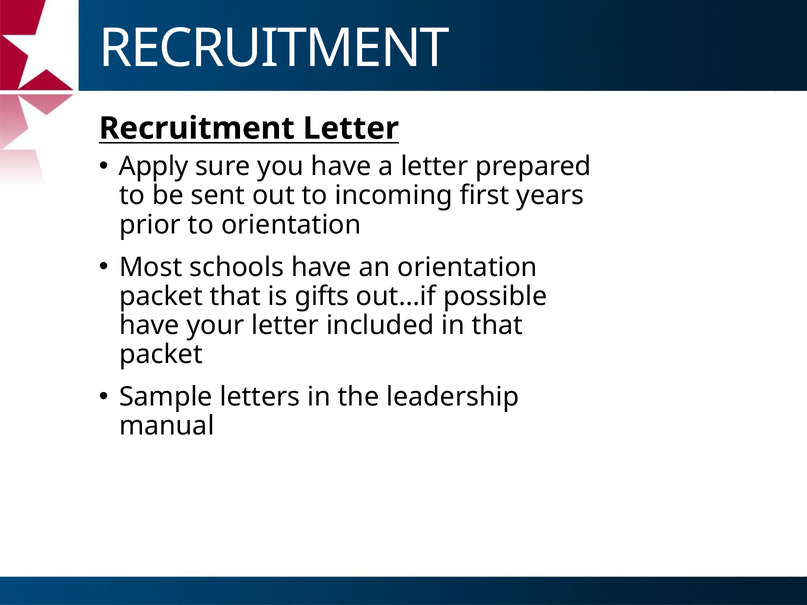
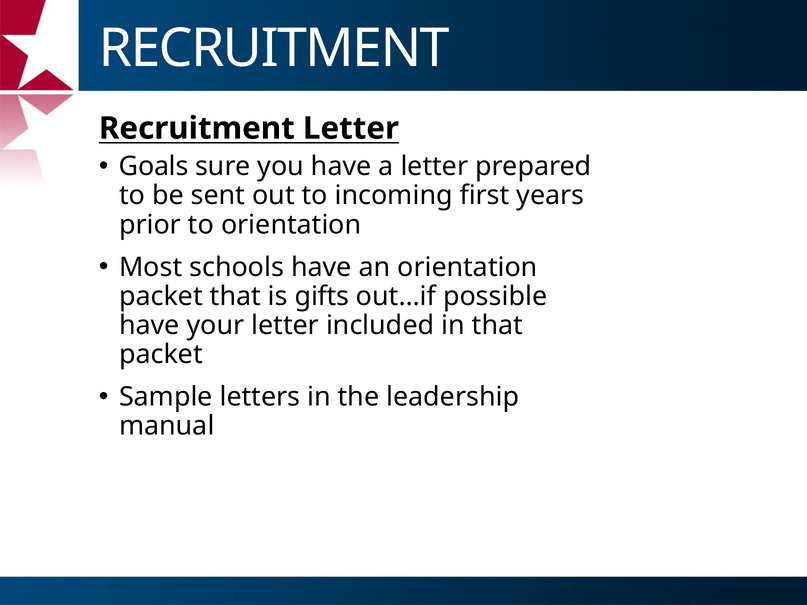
Apply: Apply -> Goals (154, 167)
